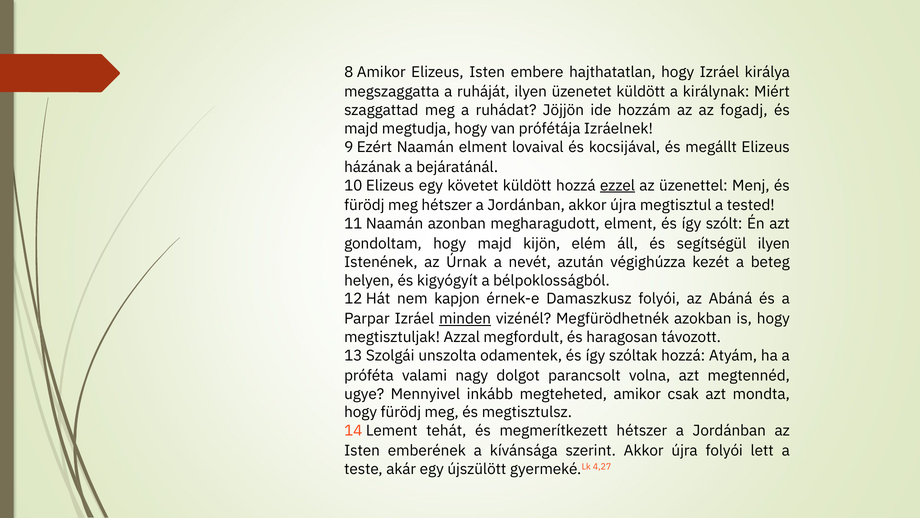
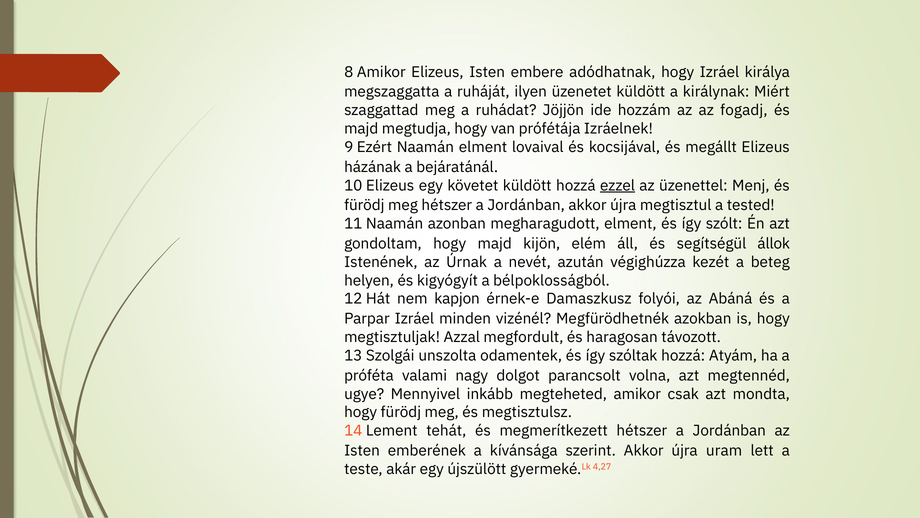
hajthatatlan: hajthatatlan -> adódhatnak (612, 72)
segítségül ilyen: ilyen -> állok (774, 243)
minden underline: present -> none (465, 319)
újra folyói: folyói -> uram (724, 450)
